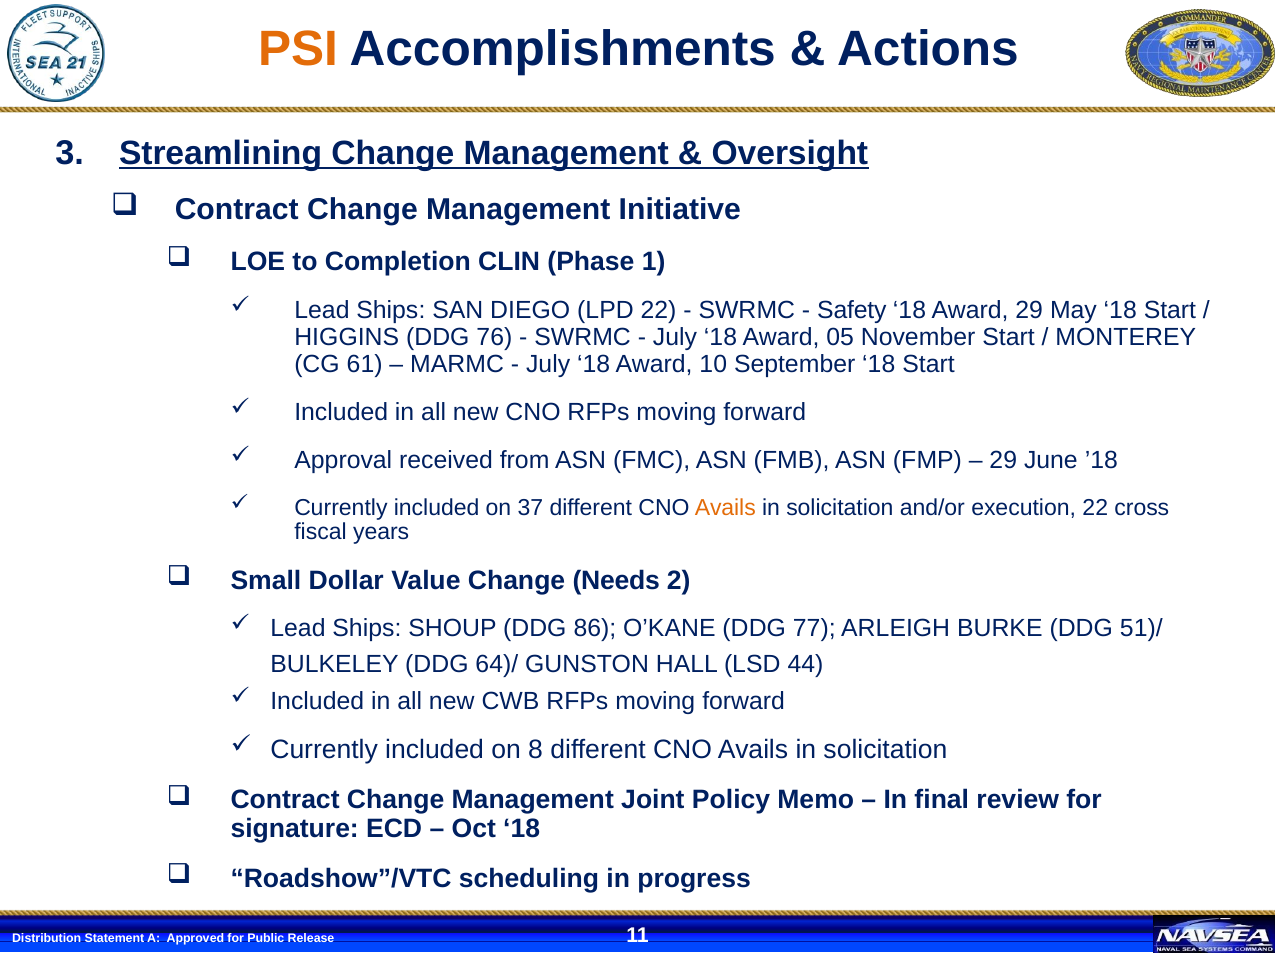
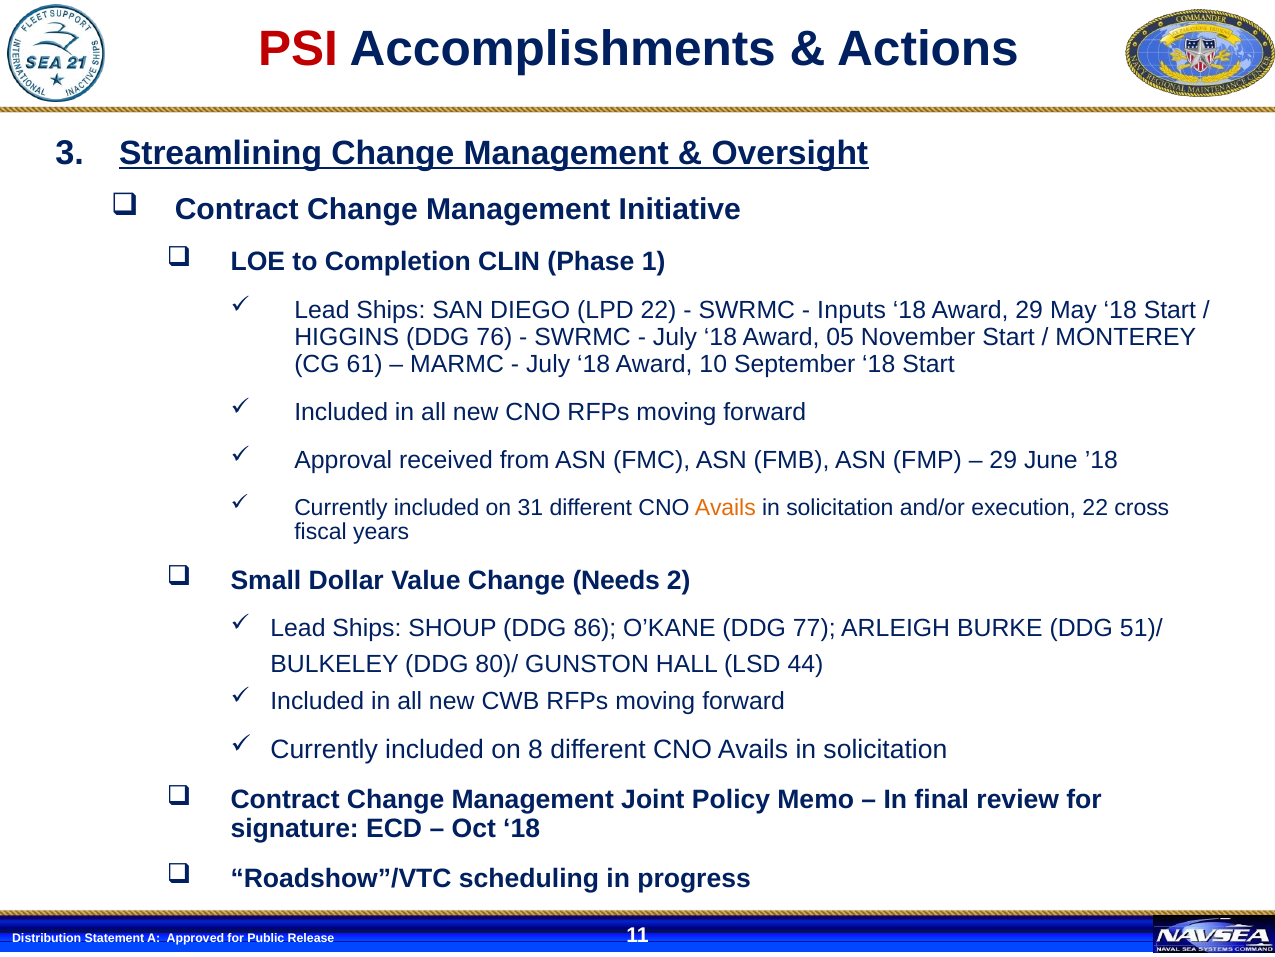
PSI colour: orange -> red (298, 49)
Safety: Safety -> Inputs (852, 310)
37: 37 -> 31 (530, 507)
64)/: 64)/ -> 80)/ (497, 663)
